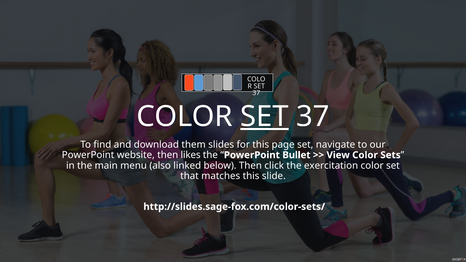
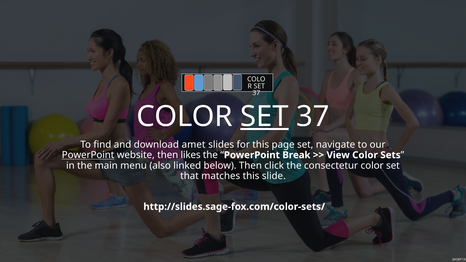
them: them -> amet (194, 145)
PowerPoint underline: none -> present (88, 155)
Bullet: Bullet -> Break (296, 155)
exercitation: exercitation -> consectetur (331, 166)
